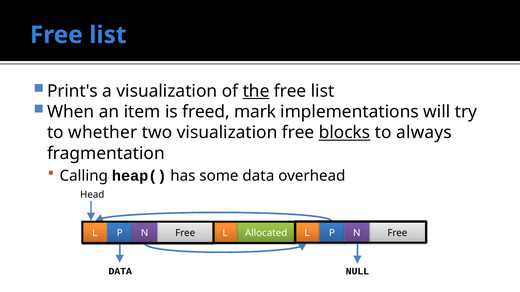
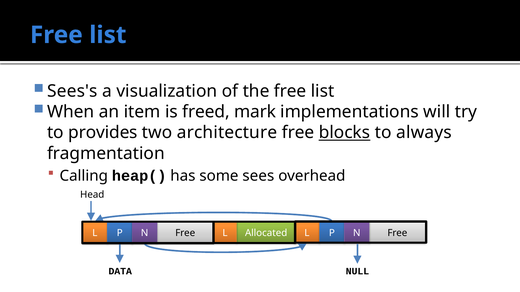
Print's: Print's -> Sees's (72, 91)
the underline: present -> none (256, 91)
whether: whether -> provides (103, 133)
two visualization: visualization -> architecture (227, 133)
some data: data -> sees (258, 176)
